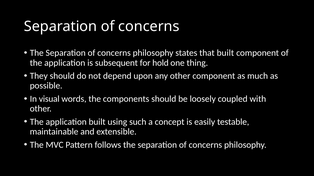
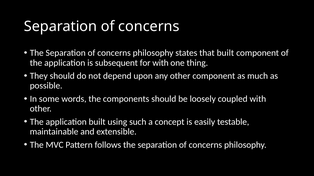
for hold: hold -> with (160, 63)
visual: visual -> some (49, 99)
